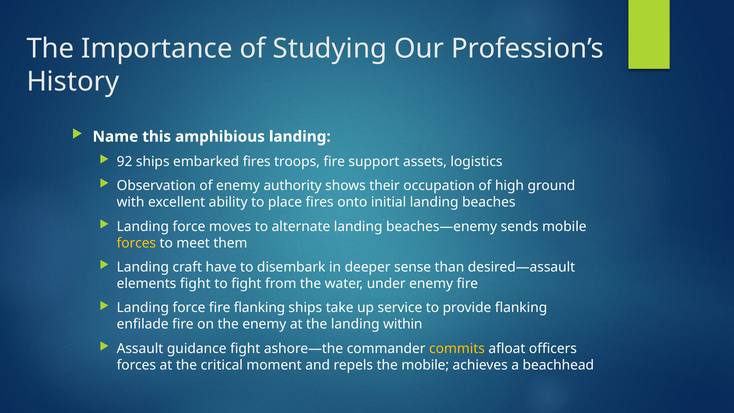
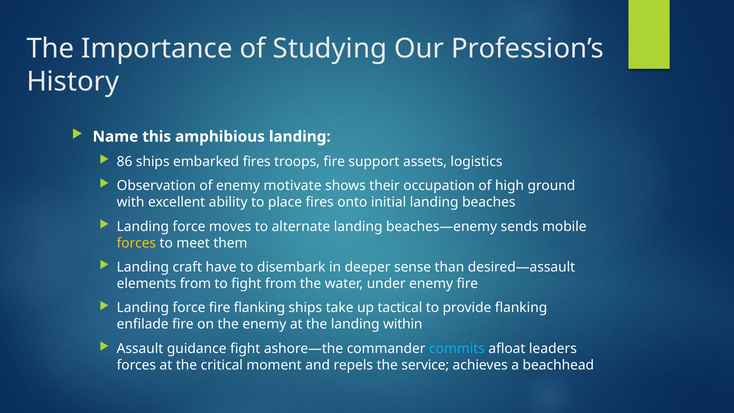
92: 92 -> 86 (125, 162)
authority: authority -> motivate (293, 186)
elements fight: fight -> from (195, 284)
service: service -> tactical (400, 308)
commits colour: yellow -> light blue (457, 348)
officers: officers -> leaders (553, 348)
the mobile: mobile -> service (425, 365)
